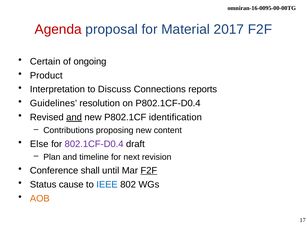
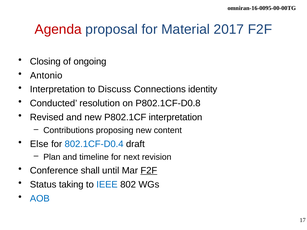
Certain: Certain -> Closing (45, 62)
Product: Product -> Antonio (46, 76)
reports: reports -> identity (203, 89)
Guidelines: Guidelines -> Conducted (54, 103)
P802.1CF-D0.4: P802.1CF-D0.4 -> P802.1CF-D0.8 (168, 103)
and underline: present -> none (74, 117)
P802.1CF identification: identification -> interpretation (175, 117)
802.1CF-D0.4 colour: purple -> blue (94, 144)
cause: cause -> taking (71, 185)
AOB colour: orange -> blue (40, 199)
